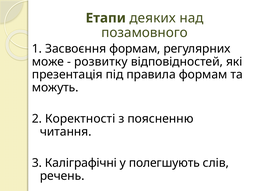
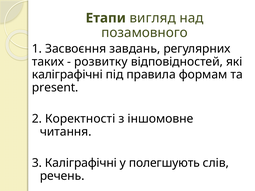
деяких: деяких -> вигляд (153, 18)
Засвоєння формам: формам -> завдань (135, 49)
може: може -> таких (48, 62)
презентація: презентація -> каліграфічні (67, 75)
можуть: можуть -> present (55, 88)
поясненню: поясненню -> іншомовне (160, 119)
